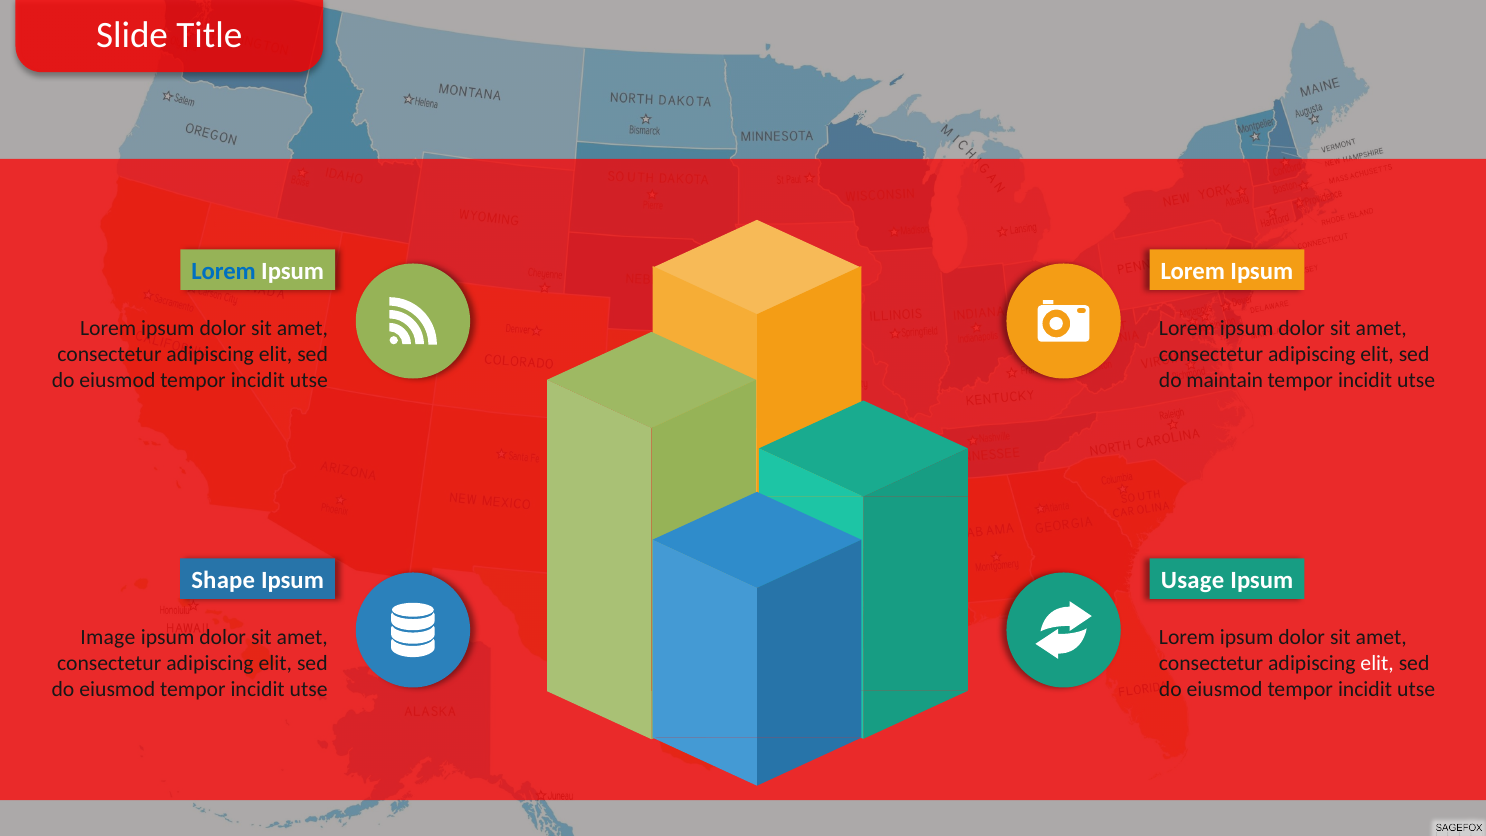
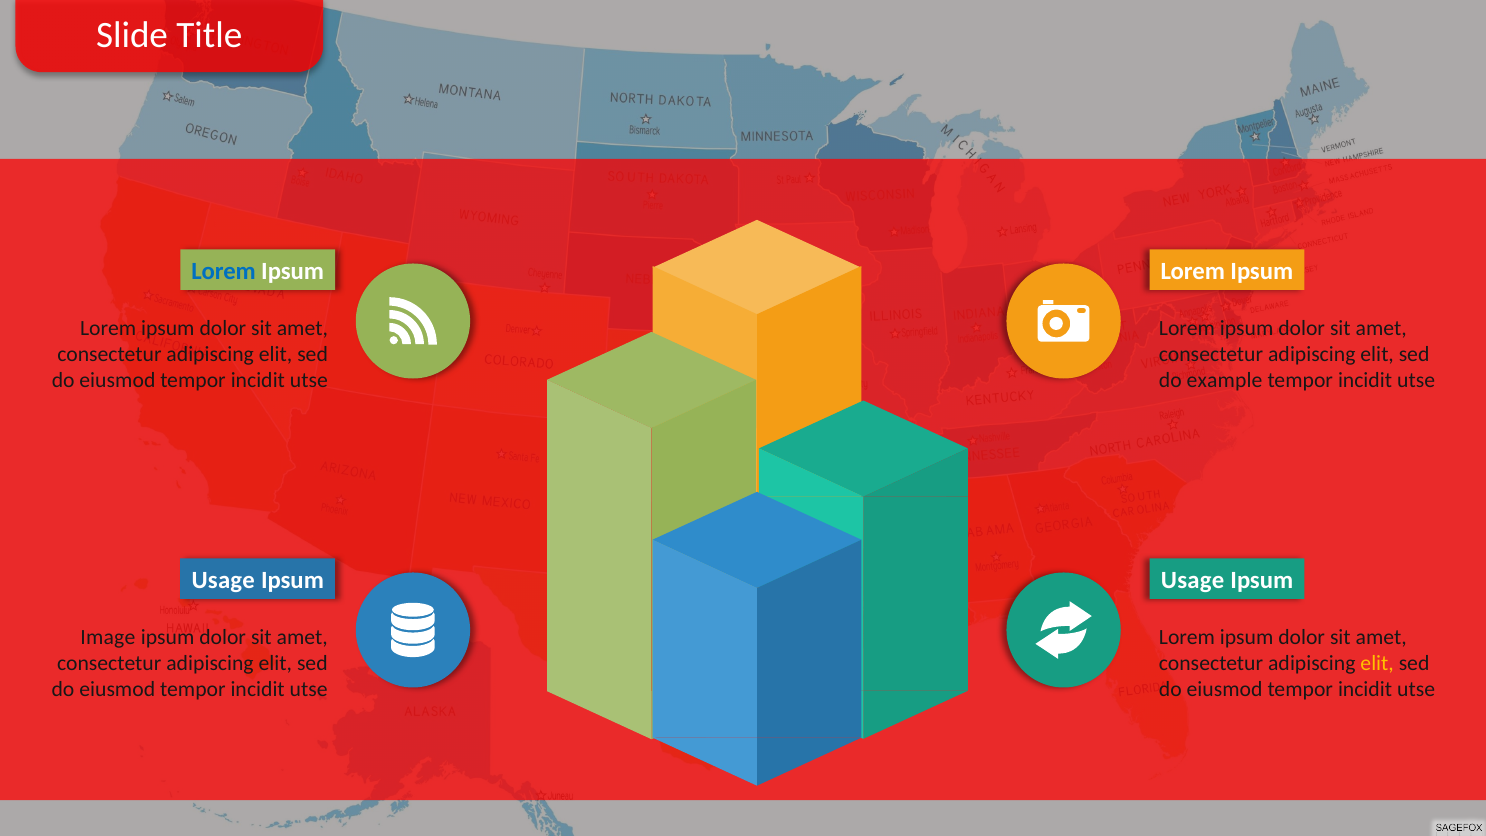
maintain: maintain -> example (1225, 380)
Shape: Shape -> Usage (223, 580)
elit colour: white -> yellow (1377, 663)
